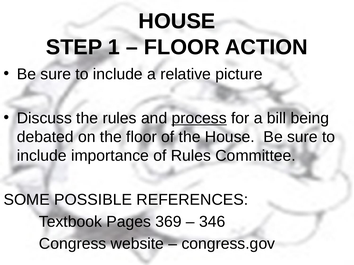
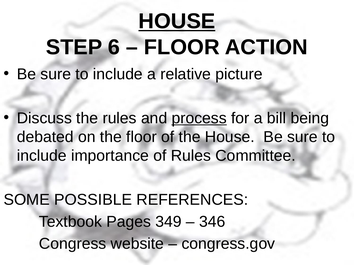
HOUSE underline: none -> present (177, 21)
1: 1 -> 6 (114, 47)
369: 369 -> 349 (168, 222)
